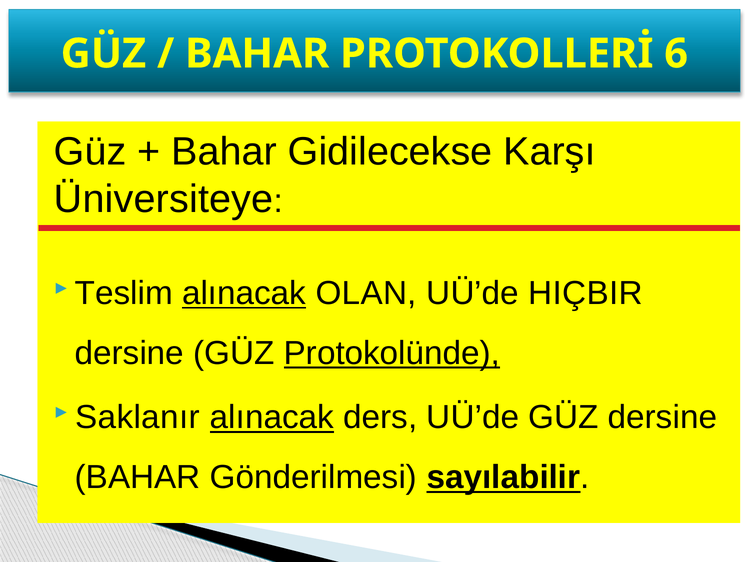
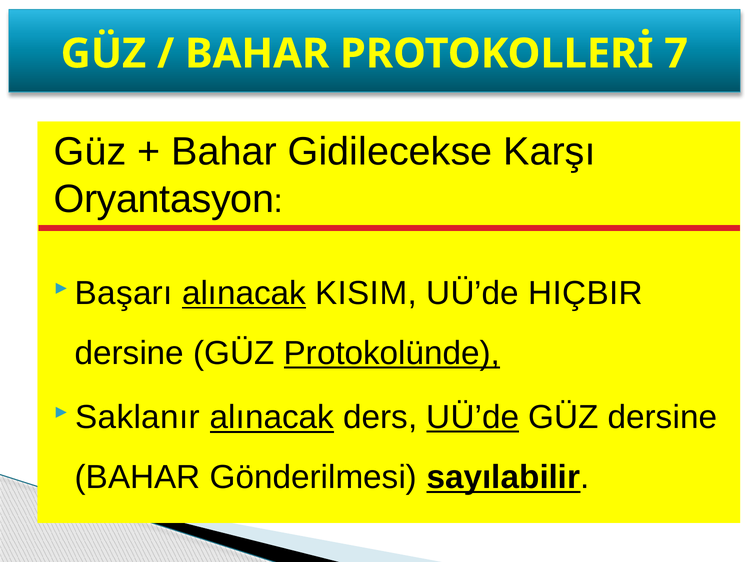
6: 6 -> 7 (676, 54)
Üniversiteye: Üniversiteye -> Oryantasyon (164, 199)
Teslim: Teslim -> Başarı (124, 293)
OLAN: OLAN -> KISIM (366, 293)
UÜ’de underline: none -> present (473, 417)
